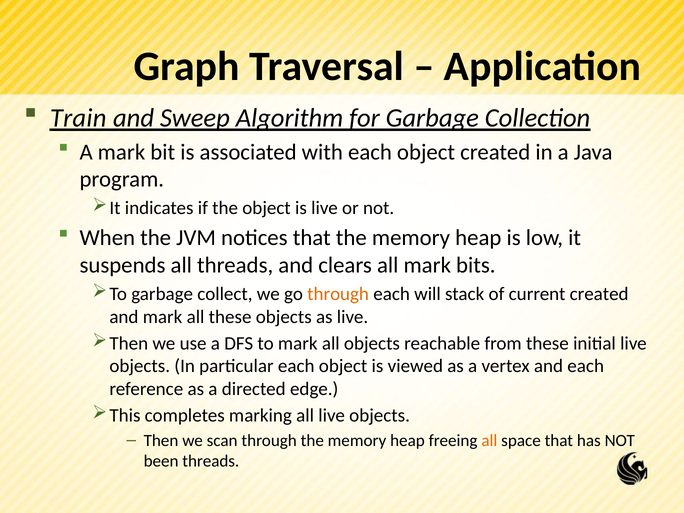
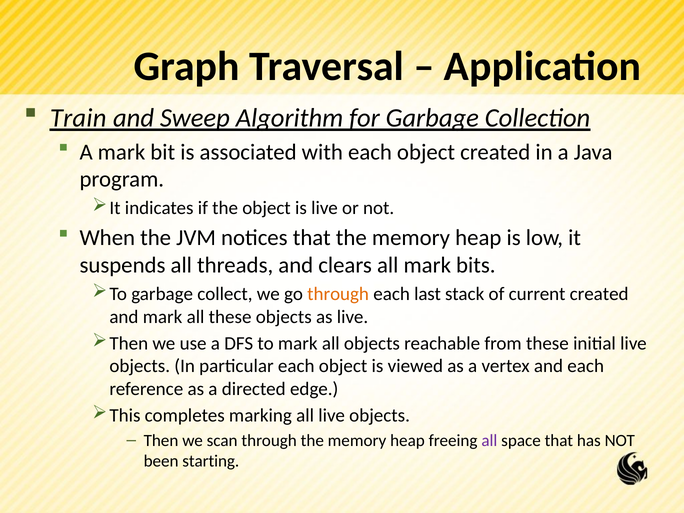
will: will -> last (428, 294)
all colour: orange -> purple (489, 441)
been threads: threads -> starting (211, 461)
